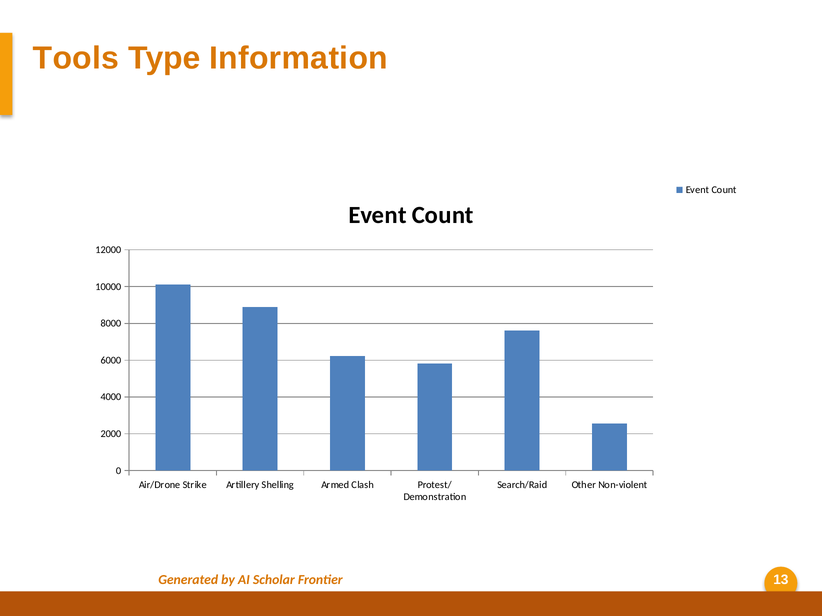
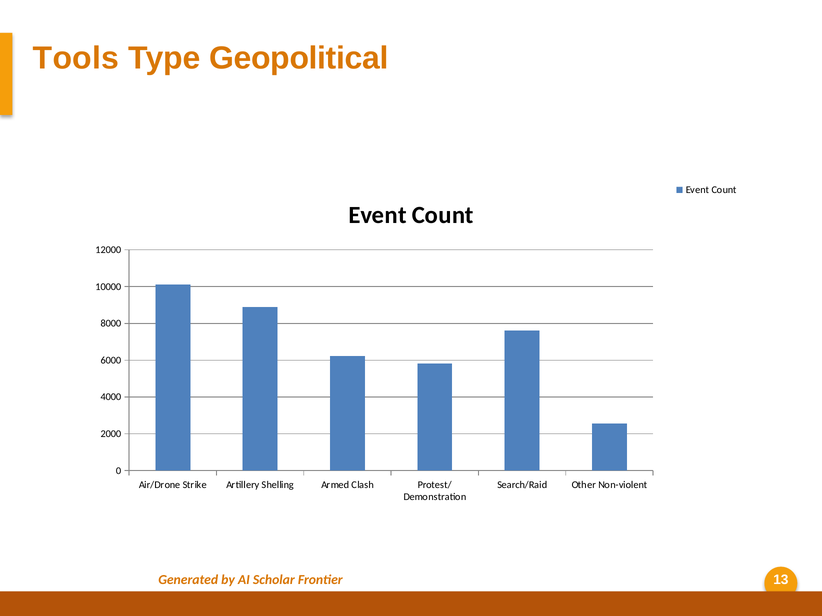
Information: Information -> Geopolitical (299, 58)
